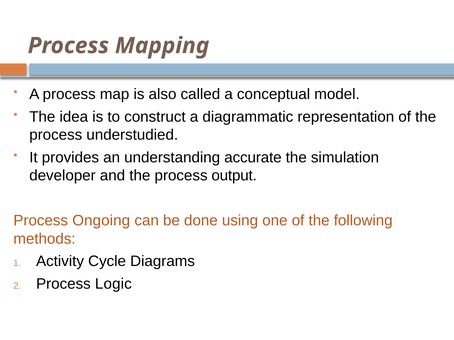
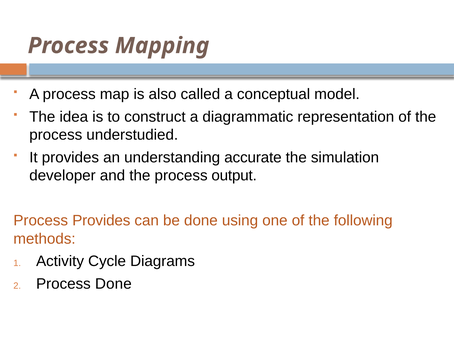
Process Ongoing: Ongoing -> Provides (101, 221)
Process Logic: Logic -> Done (113, 284)
